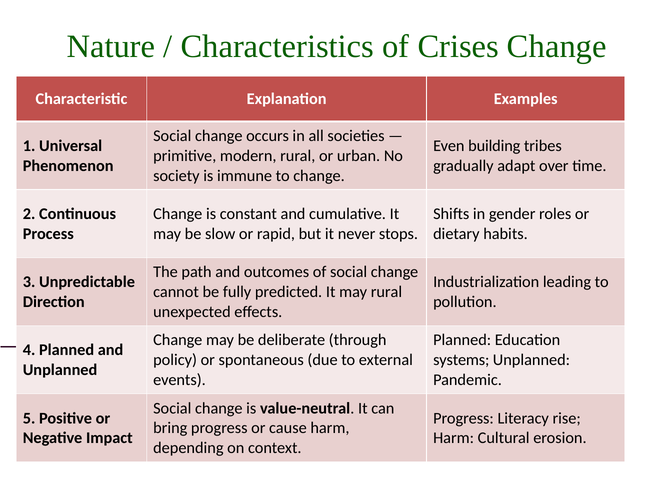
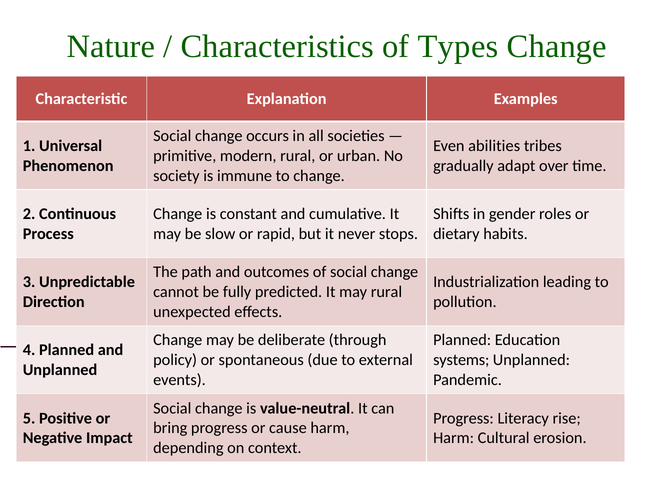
Crises: Crises -> Types (458, 47)
building: building -> abilities (494, 146)
